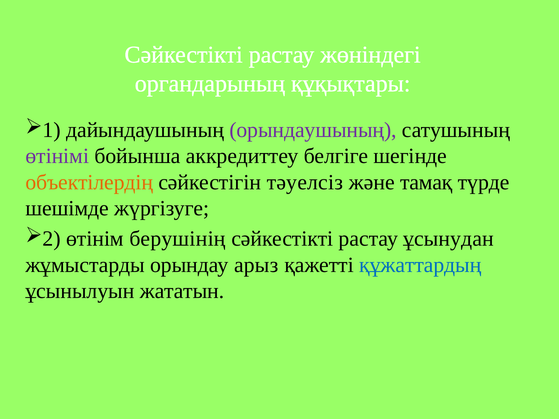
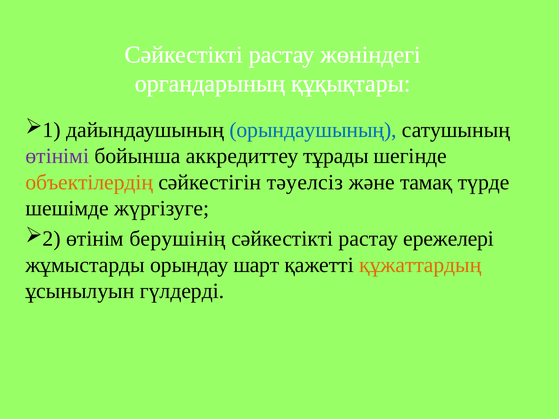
орындаушының colour: purple -> blue (313, 130)
белгіге: белгіге -> тұрады (336, 156)
ұсынудан: ұсынудан -> ережелерi (449, 239)
арыз: арыз -> шарт (256, 265)
құжаттардың colour: blue -> orange (420, 265)
жататын: жататын -> гүлдерді (182, 291)
